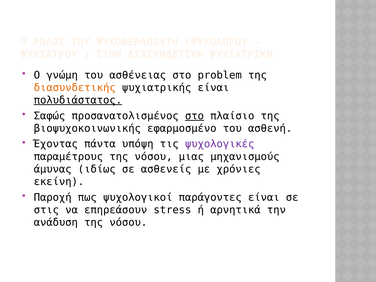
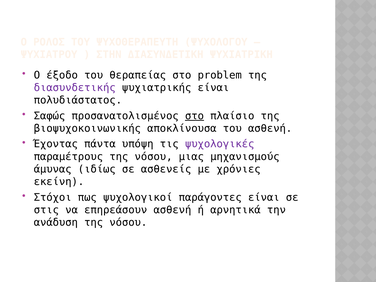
γνώμη: γνώμη -> έξοδο (62, 75)
ασθένειας: ασθένειας -> θεραπείας (138, 75)
διασυνδετικής colour: orange -> purple (75, 88)
πολυδιάστατος underline: present -> none (78, 100)
εφαρμοσμένο: εφαρμοσμένο -> αποκλίνουσα (182, 128)
Παροχή: Παροχή -> Στόχοι (53, 197)
επηρεάσουν stress: stress -> ασθενή (172, 210)
